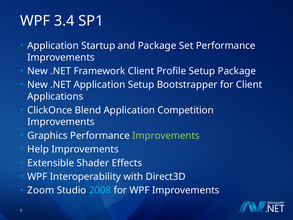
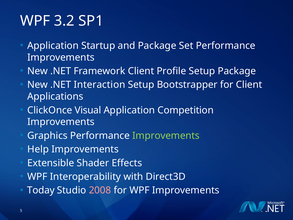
3.4: 3.4 -> 3.2 (64, 21)
.NET Application: Application -> Interaction (99, 85)
Blend: Blend -> Visual (88, 110)
Zoom: Zoom -> Today (41, 190)
2008 colour: light blue -> pink (100, 190)
